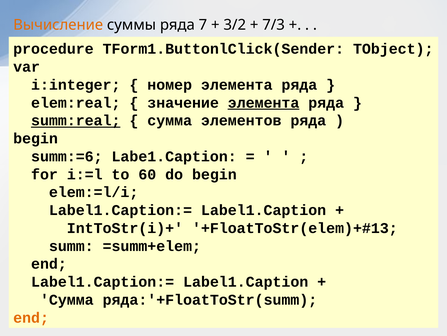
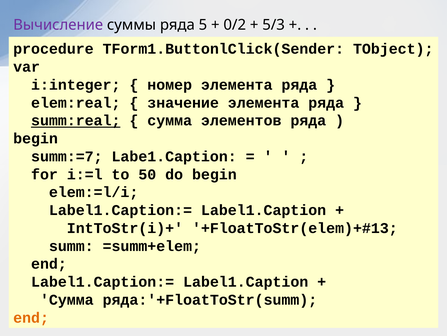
Вычисление colour: orange -> purple (58, 25)
7: 7 -> 5 (203, 25)
3/2: 3/2 -> 0/2 (235, 25)
7/3: 7/3 -> 5/3 (274, 25)
элемента underline: present -> none (264, 103)
summ:=6: summ:=6 -> summ:=7 (67, 156)
60: 60 -> 50 (147, 174)
